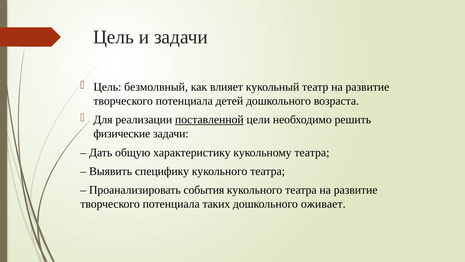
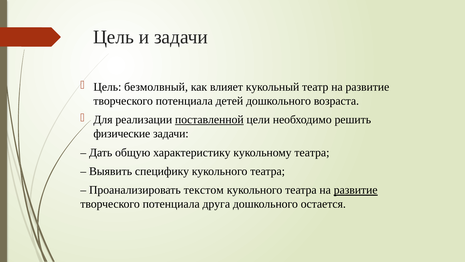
события: события -> текстом (204, 190)
развитие underline: none -> present (356, 190)
таких: таких -> друга (216, 204)
оживает: оживает -> остается (323, 204)
